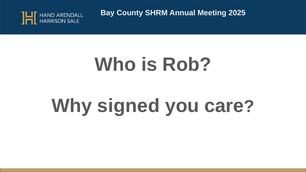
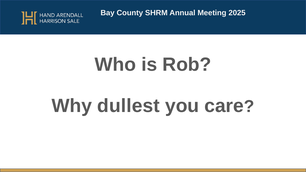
signed: signed -> dullest (128, 106)
